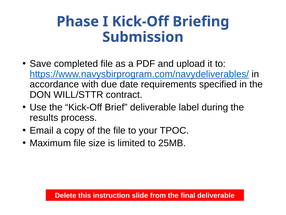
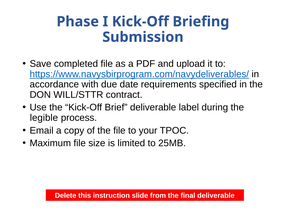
results: results -> legible (44, 117)
